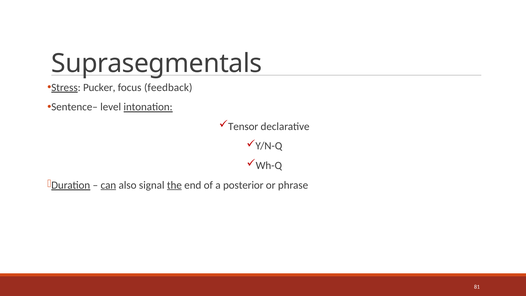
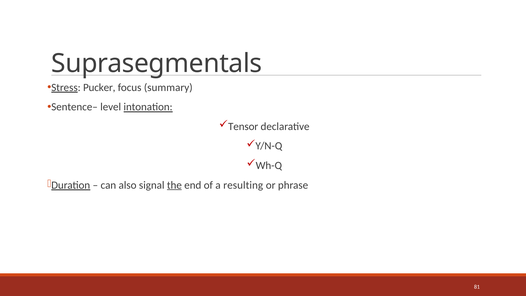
feedback: feedback -> summary (168, 87)
can underline: present -> none (108, 185)
posterior: posterior -> resulting (243, 185)
